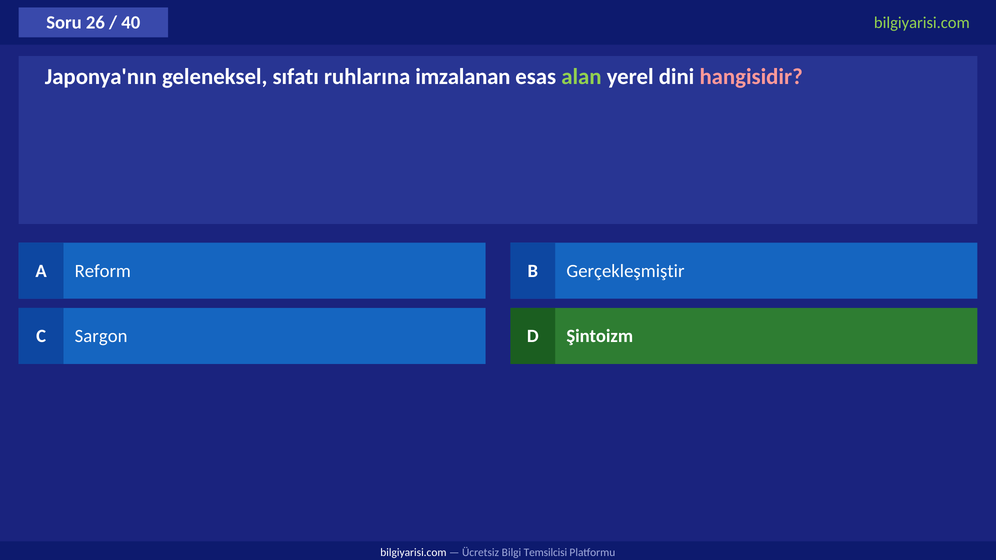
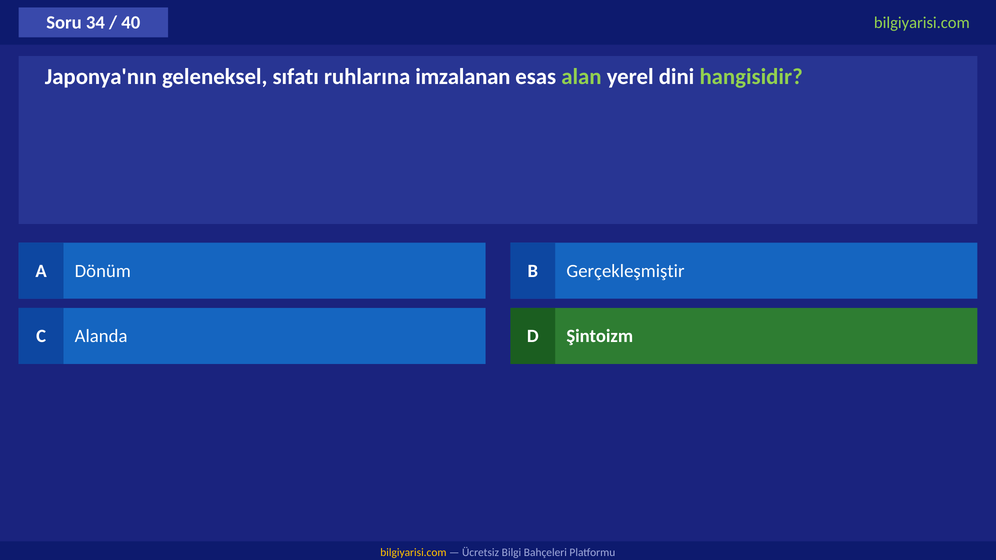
26: 26 -> 34 (95, 23)
hangisidir colour: pink -> light green (751, 77)
Reform: Reform -> Dönüm (103, 271)
Sargon: Sargon -> Alanda (101, 336)
bilgiyarisi.com colour: white -> yellow (413, 552)
Temsilcisi: Temsilcisi -> Bahçeleri (545, 552)
